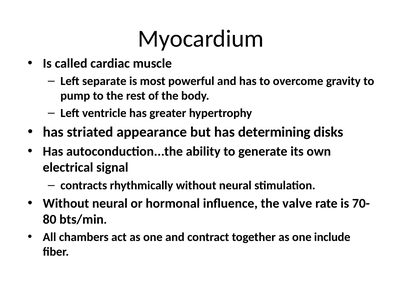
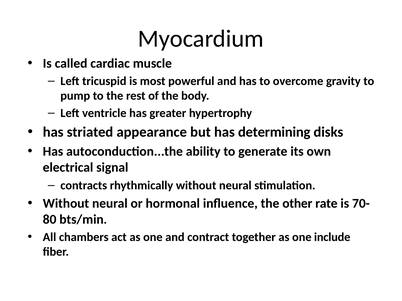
separate: separate -> tricuspid (104, 81)
valve: valve -> other (297, 204)
